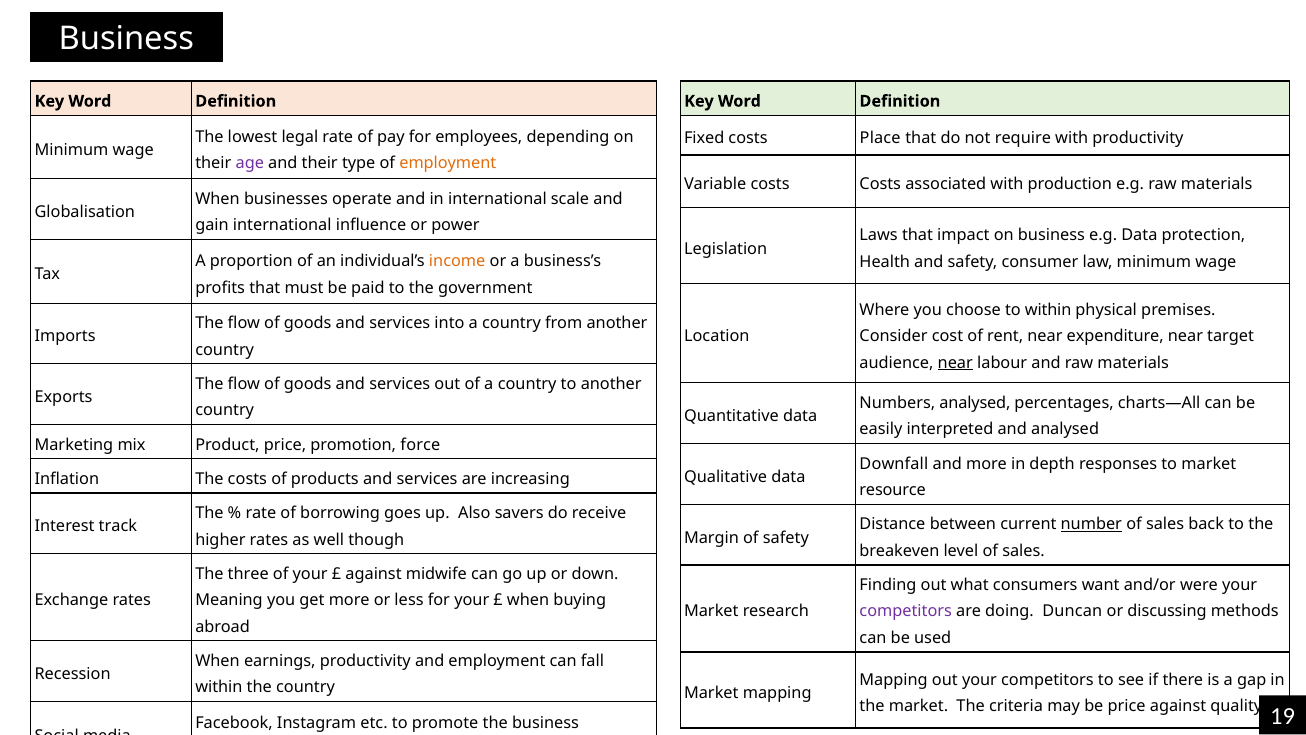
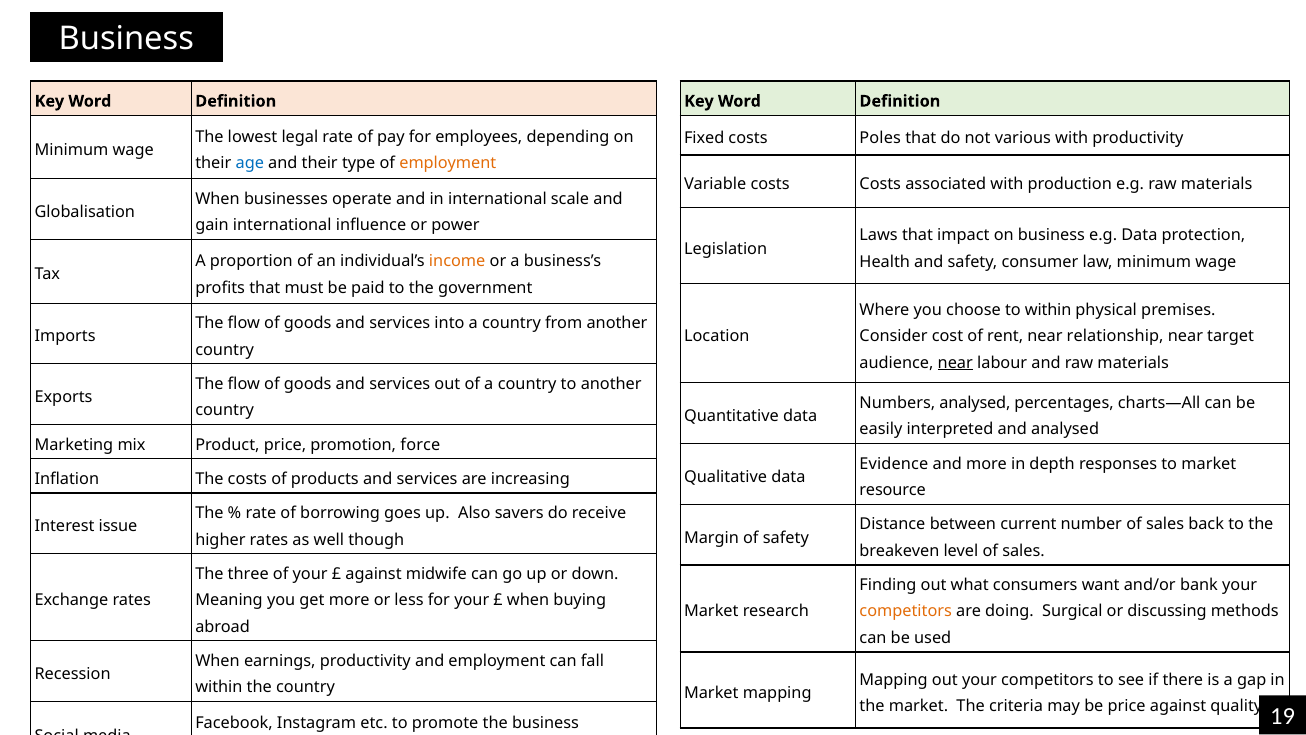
Place: Place -> Poles (880, 138)
require: require -> various (1023, 138)
age colour: purple -> blue (250, 163)
expenditure: expenditure -> relationship (1115, 336)
Downfall: Downfall -> Evidence (894, 464)
number underline: present -> none (1091, 524)
track: track -> issue (118, 526)
were: were -> bank (1199, 585)
competitors colour: purple -> orange (906, 611)
Duncan: Duncan -> Surgical (1072, 611)
